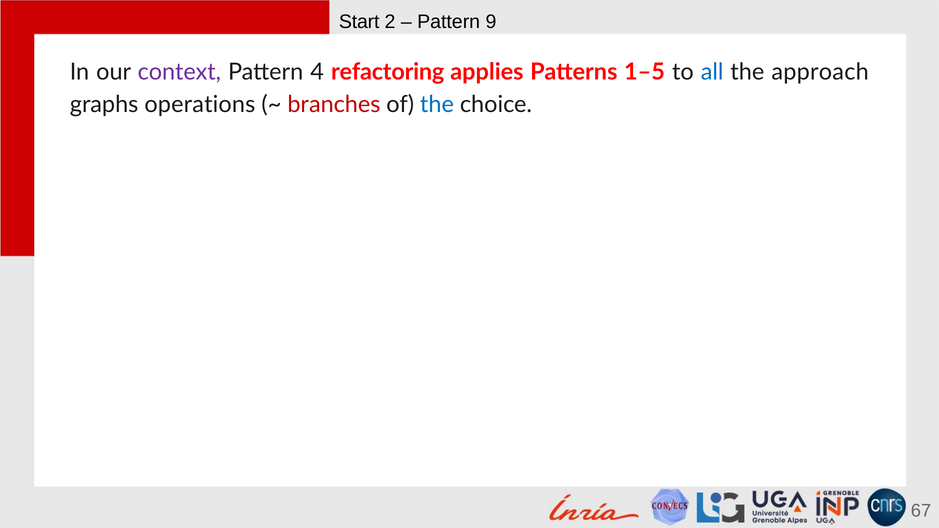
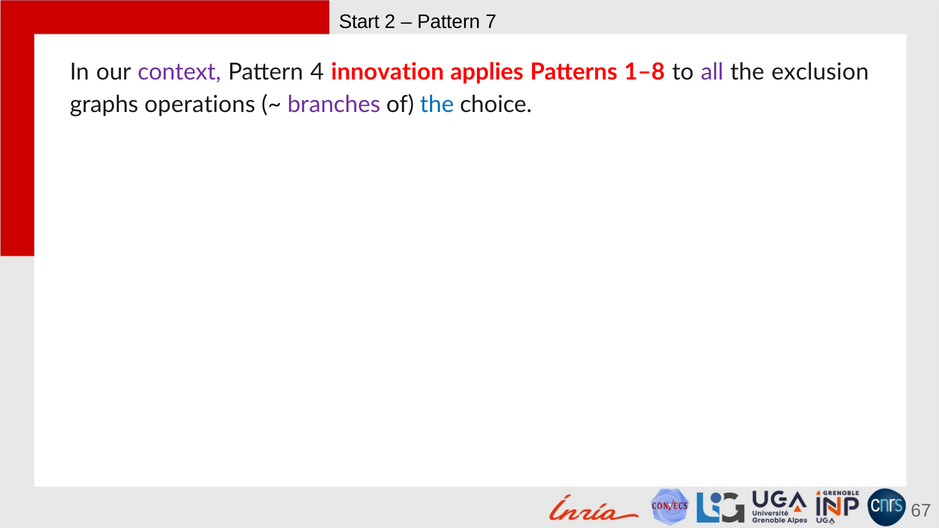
9: 9 -> 7 (491, 22)
refactoring: refactoring -> innovation (388, 72)
1–5: 1–5 -> 1–8 (645, 72)
all colour: blue -> purple (712, 72)
approach: approach -> exclusion (820, 72)
branches colour: red -> purple (334, 104)
